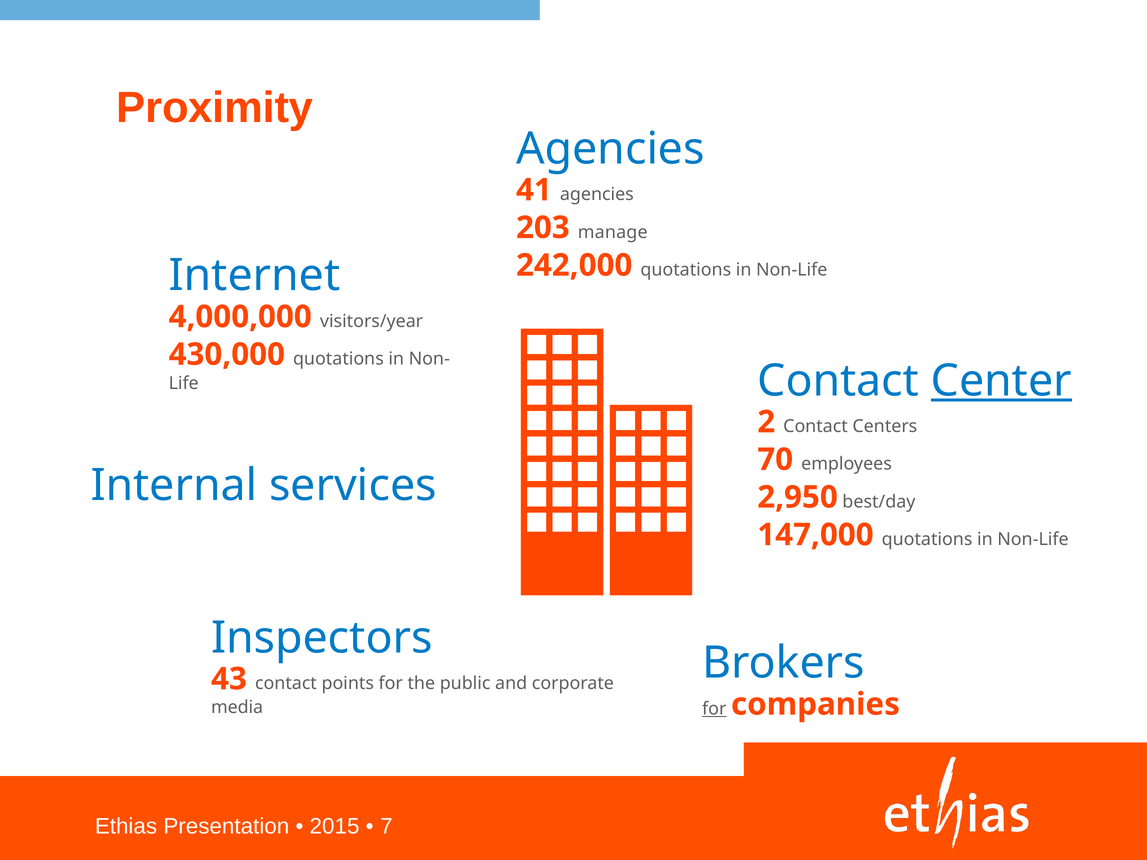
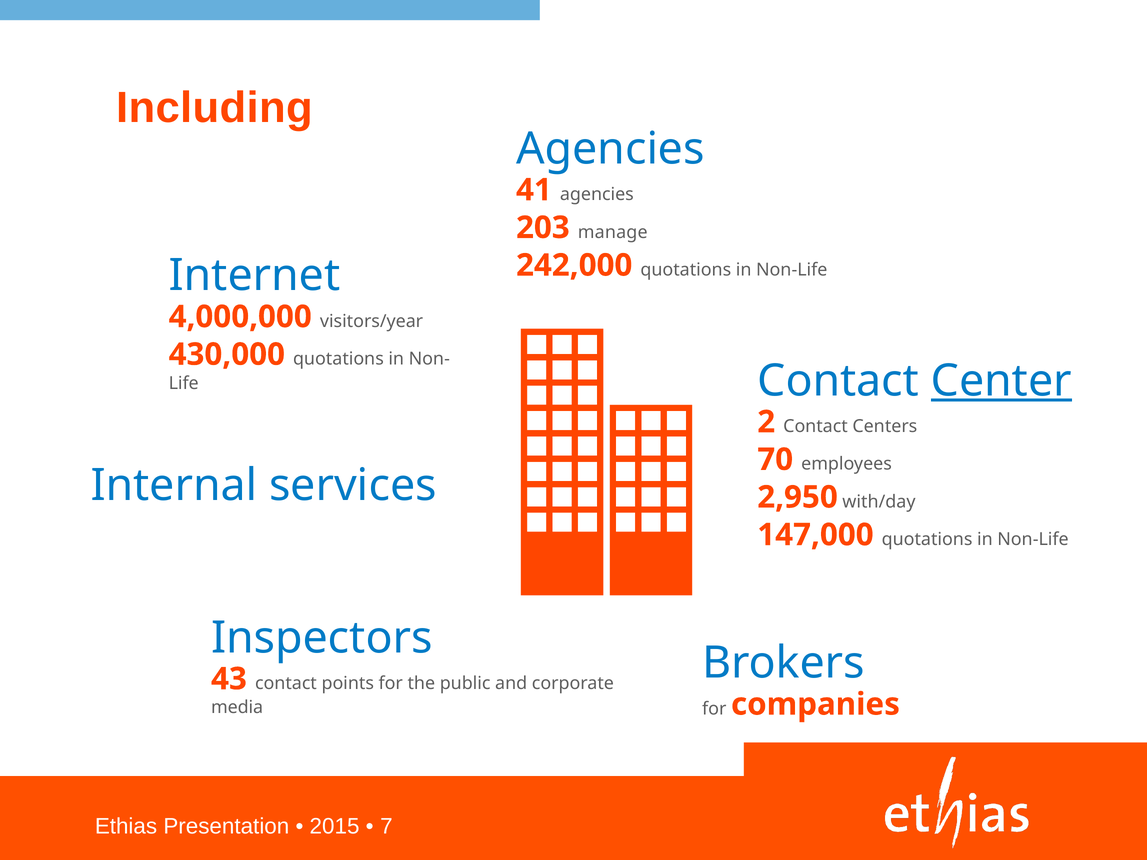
Proximity: Proximity -> Including (215, 108)
best/day: best/day -> with/day (879, 502)
for underline: present -> none (714, 709)
